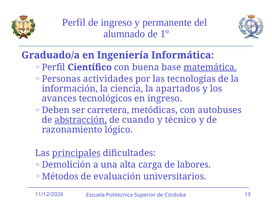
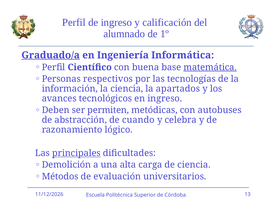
permanente: permanente -> calificación (167, 22)
Graduado/a underline: none -> present (51, 55)
actividades: actividades -> respectivos (108, 79)
carretera: carretera -> permiten (108, 110)
abstracción underline: present -> none (81, 120)
técnico: técnico -> celebra (181, 120)
de labores: labores -> ciencia (194, 165)
